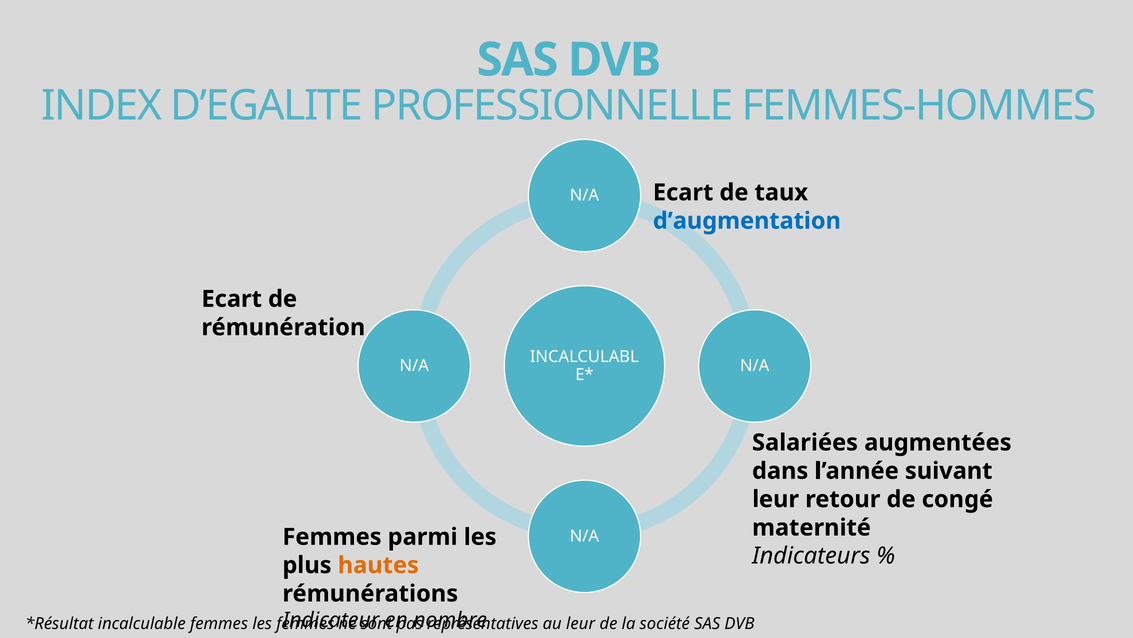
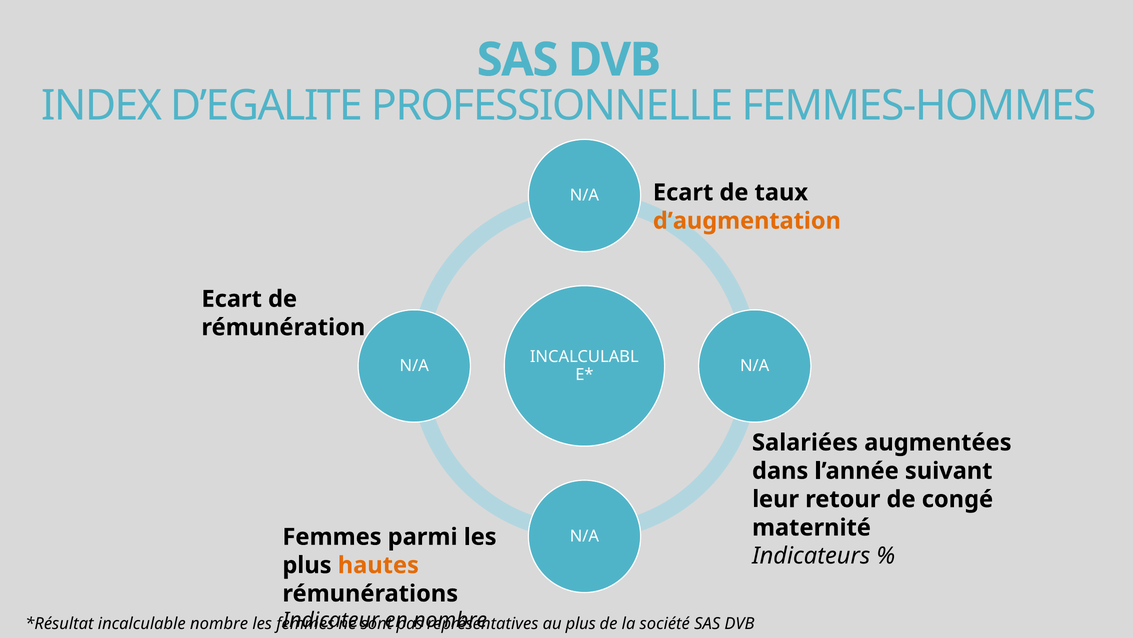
d’augmentation colour: blue -> orange (747, 221)
incalculable femmes: femmes -> nombre (219, 623)
au leur: leur -> plus (581, 623)
